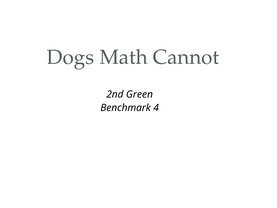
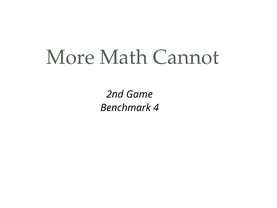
Dogs: Dogs -> More (70, 57)
Green: Green -> Game (139, 94)
